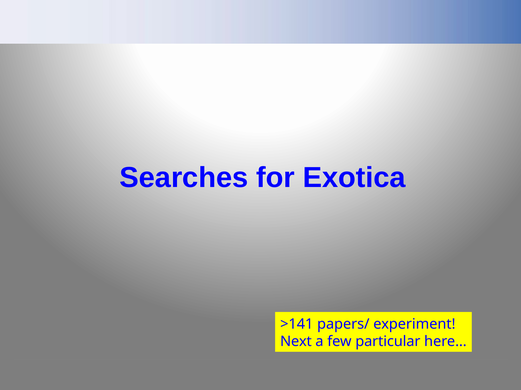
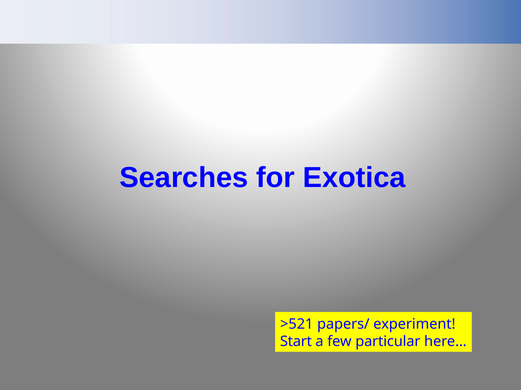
>141: >141 -> >521 (297, 325)
Next: Next -> Start (296, 342)
